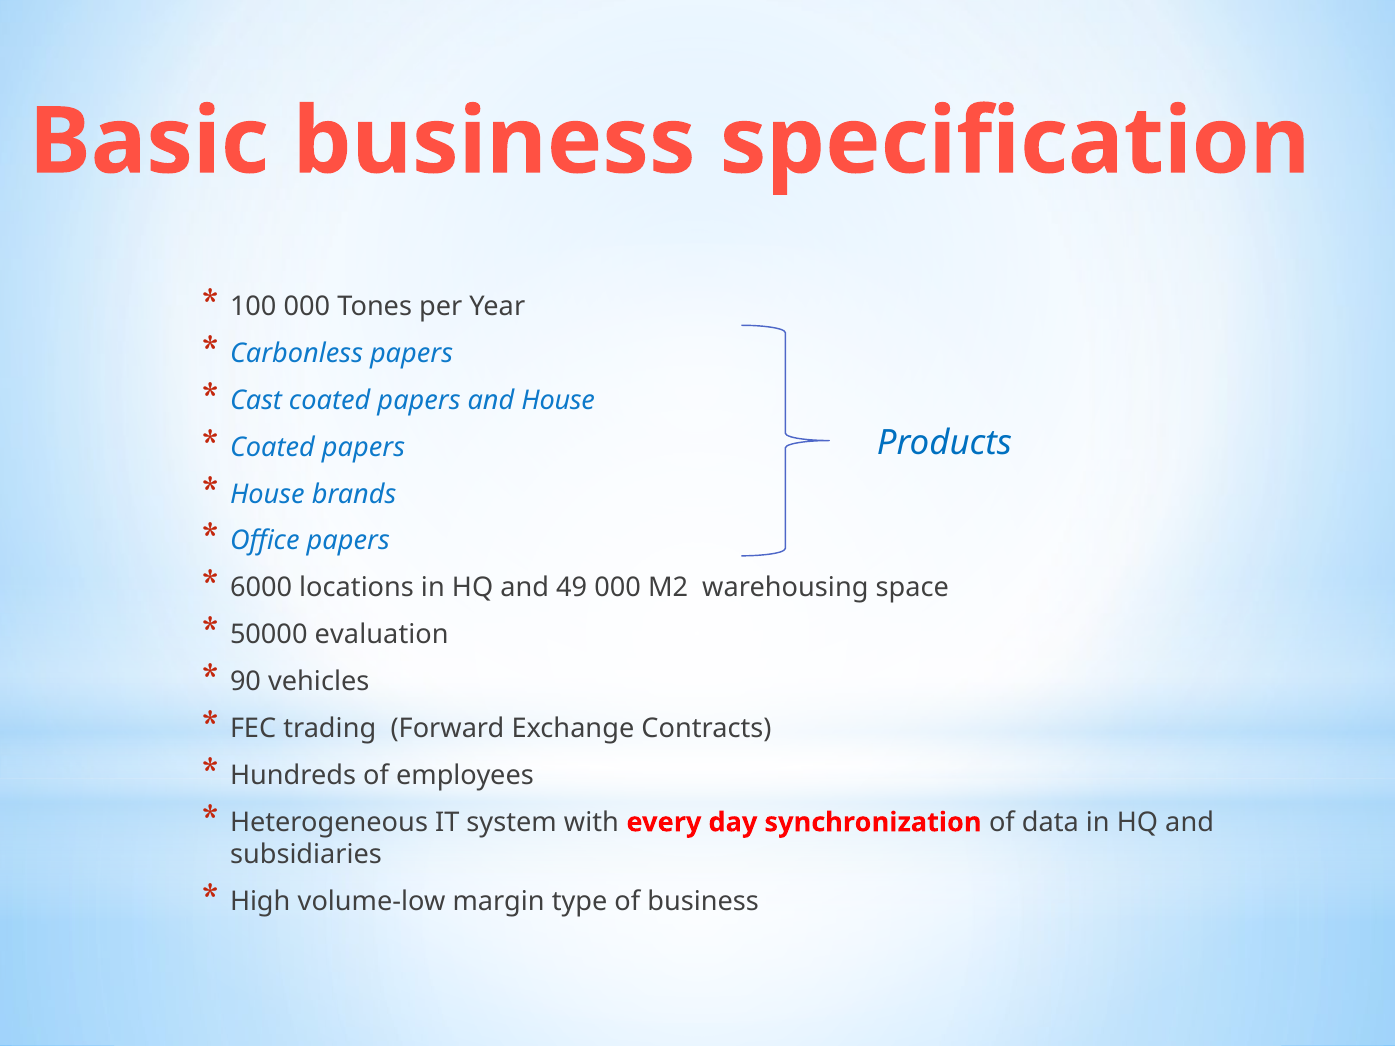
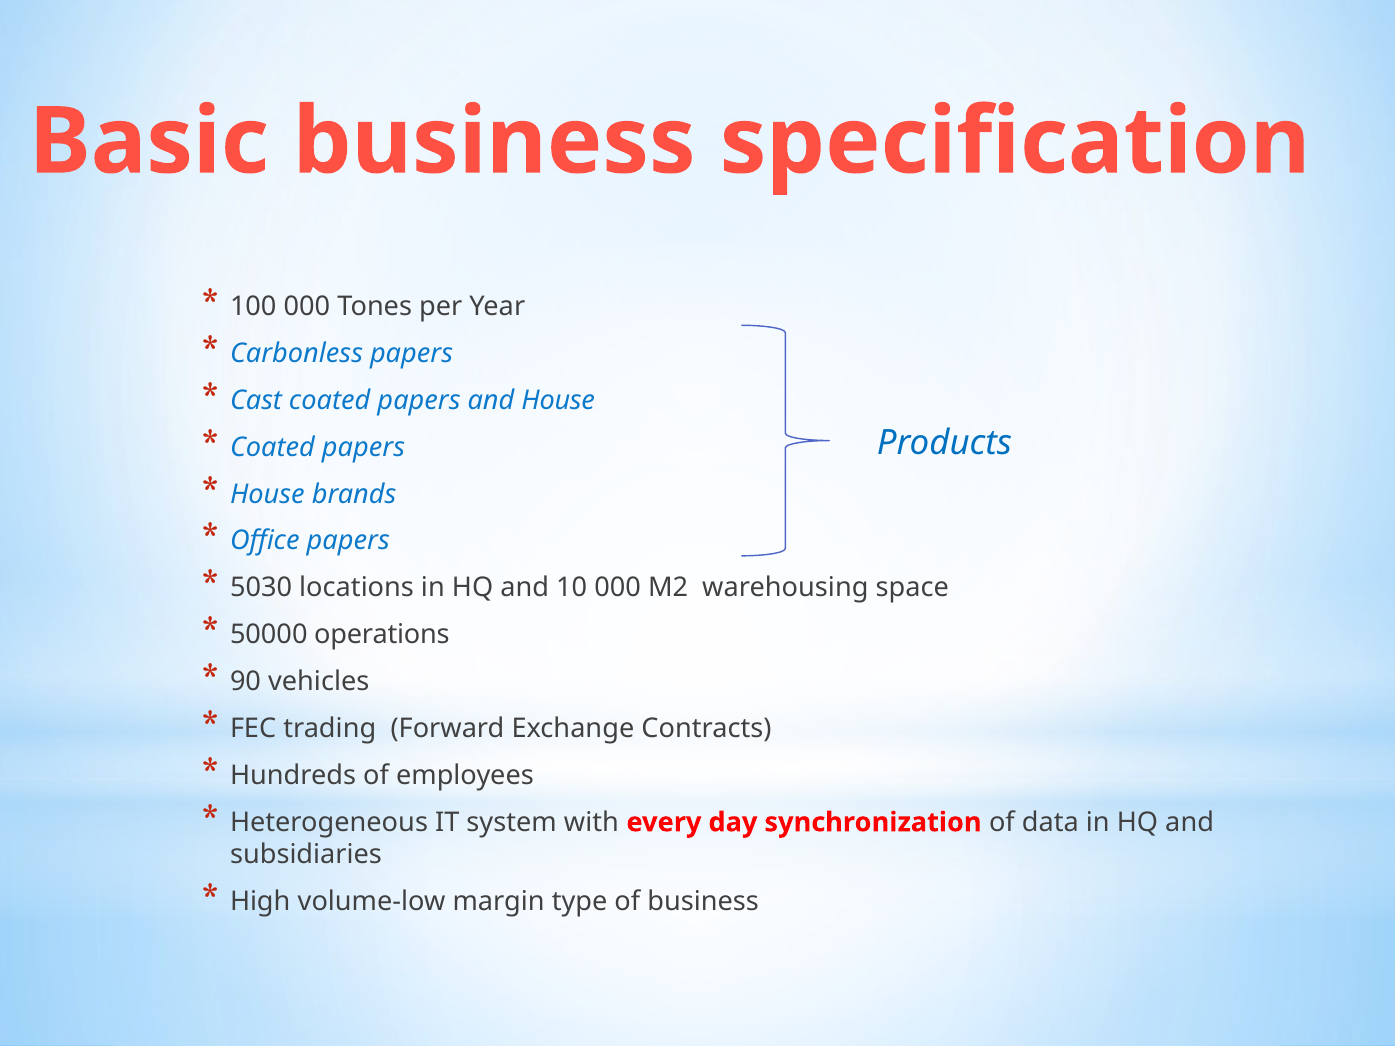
6000: 6000 -> 5030 (261, 588)
49: 49 -> 10 (572, 588)
evaluation: evaluation -> operations (382, 635)
